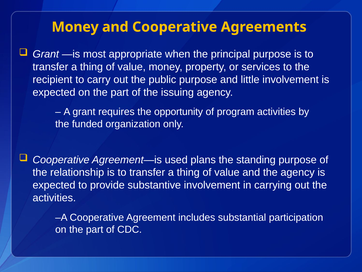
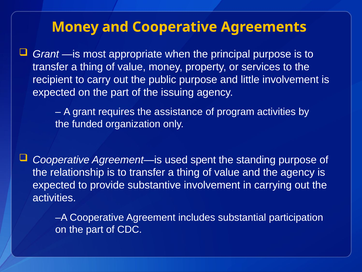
opportunity: opportunity -> assistance (178, 112)
plans: plans -> spent (203, 159)
